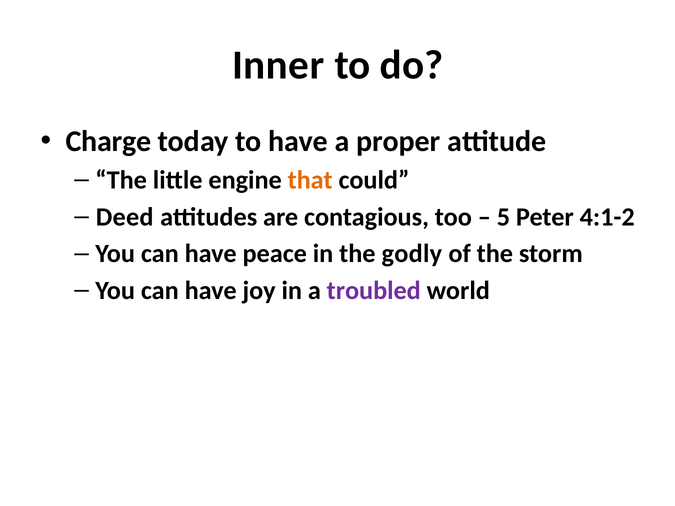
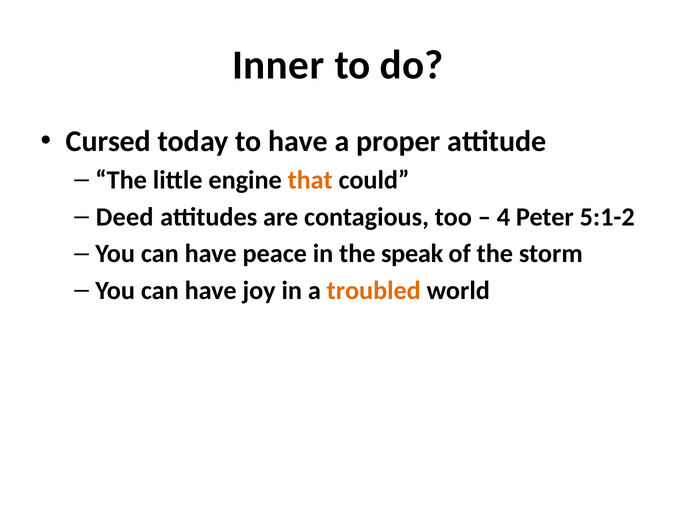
Charge: Charge -> Cursed (108, 142)
5: 5 -> 4 (503, 217)
4:1-2: 4:1-2 -> 5:1-2 (607, 217)
godly: godly -> speak (412, 254)
troubled colour: purple -> orange (374, 291)
